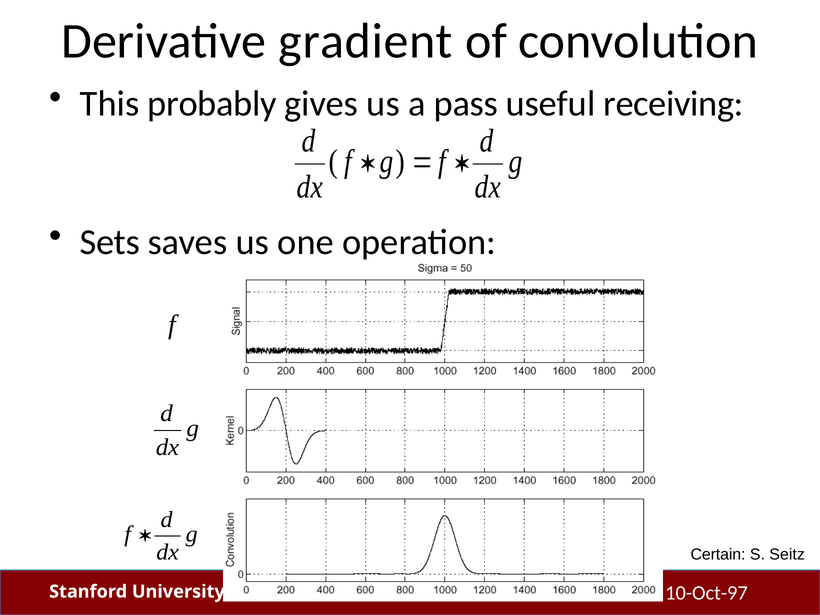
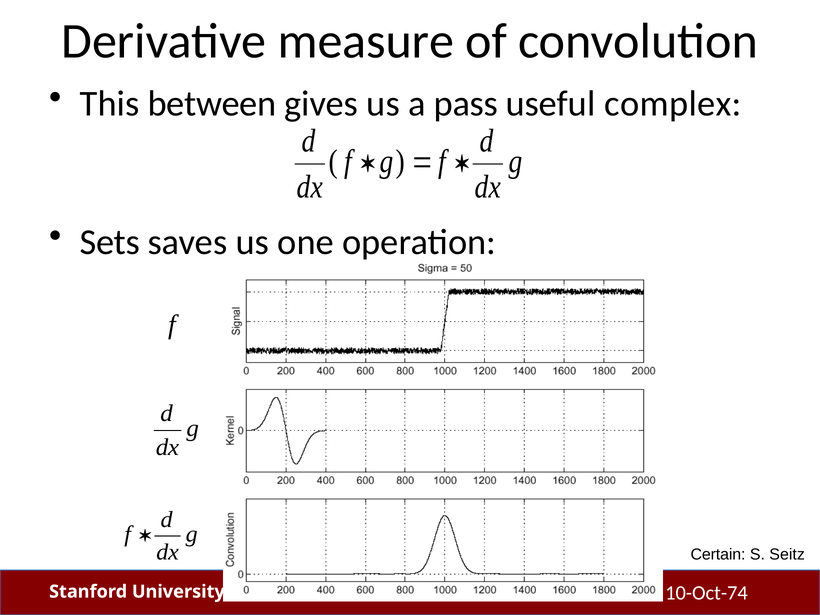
gradient: gradient -> measure (366, 41)
probably: probably -> between (212, 104)
receiving: receiving -> complex (673, 104)
10-Oct-97: 10-Oct-97 -> 10-Oct-74 (707, 593)
